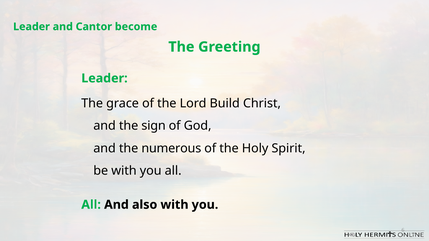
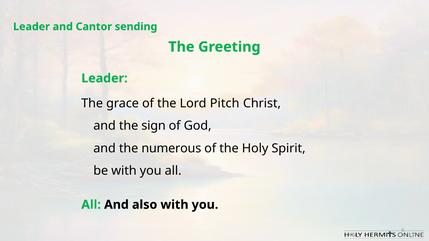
become: become -> sending (136, 27)
Build: Build -> Pitch (225, 103)
